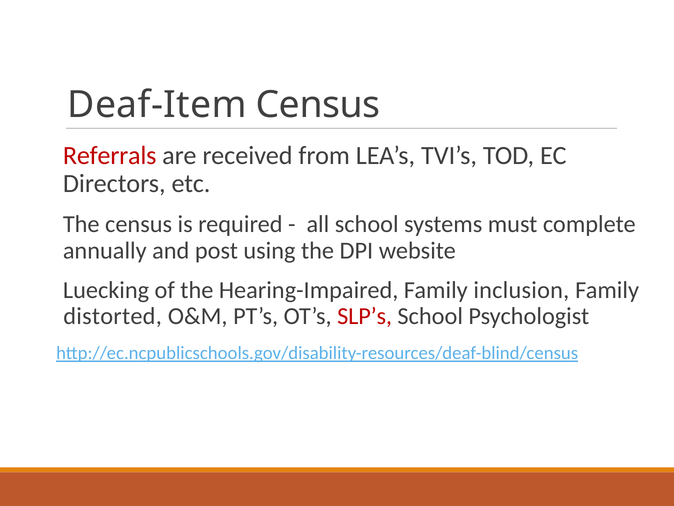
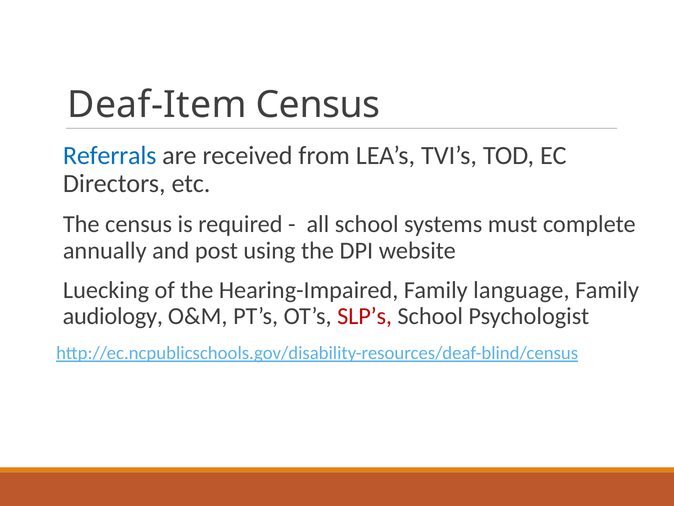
Referrals colour: red -> blue (110, 155)
inclusion: inclusion -> language (521, 290)
distorted: distorted -> audiology (113, 316)
